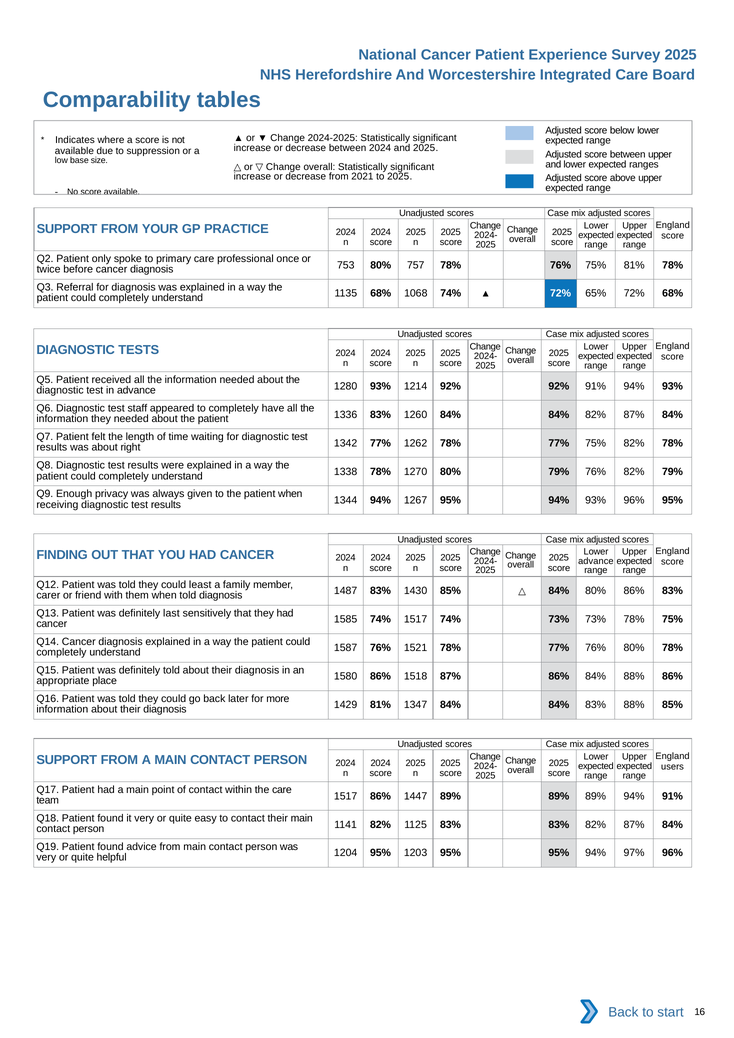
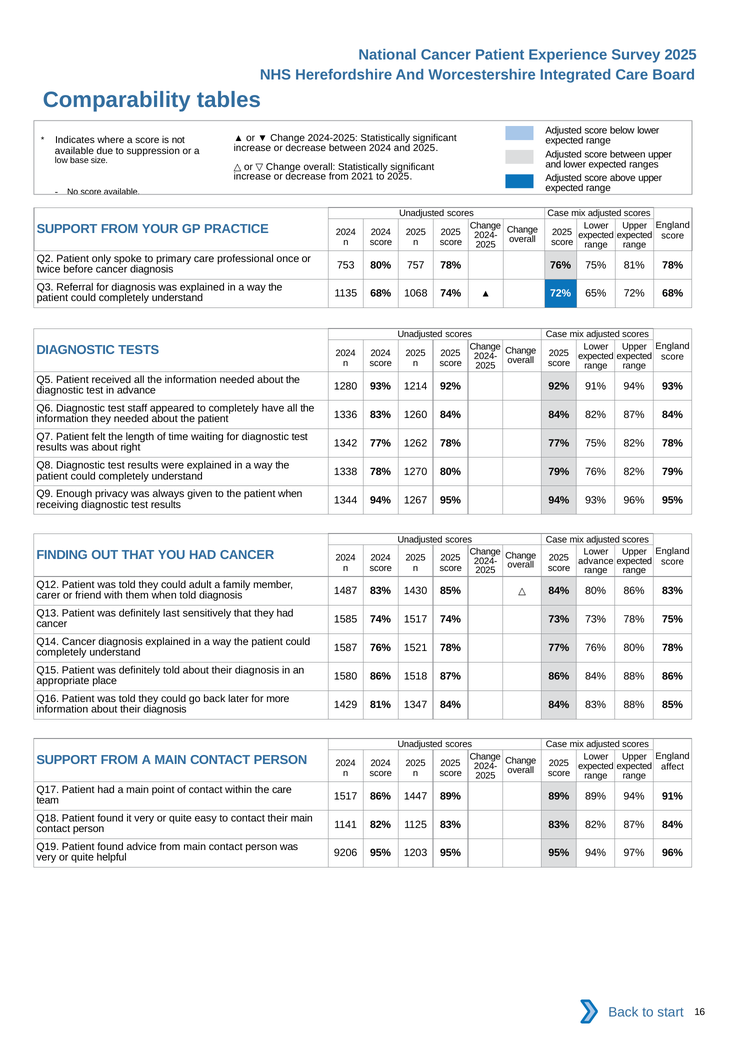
least: least -> adult (200, 585)
users: users -> affect (672, 767)
1204: 1204 -> 9206 (346, 854)
